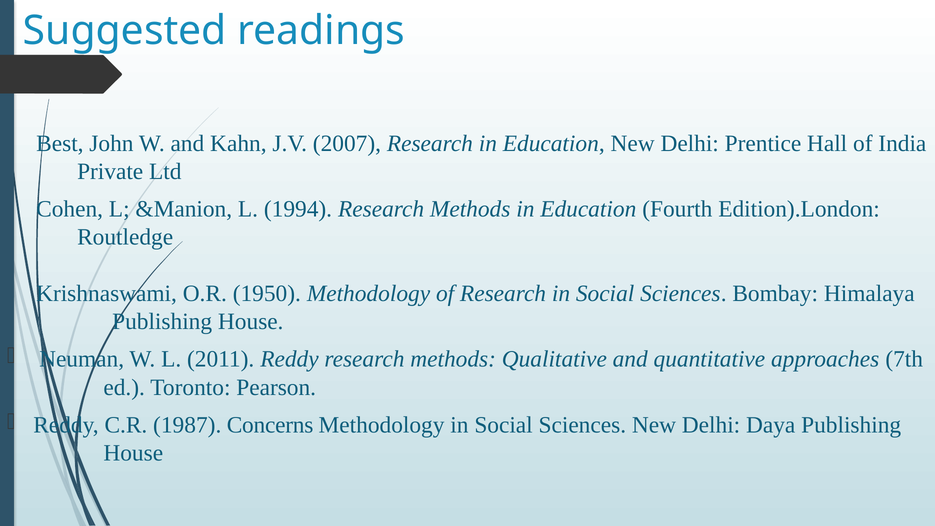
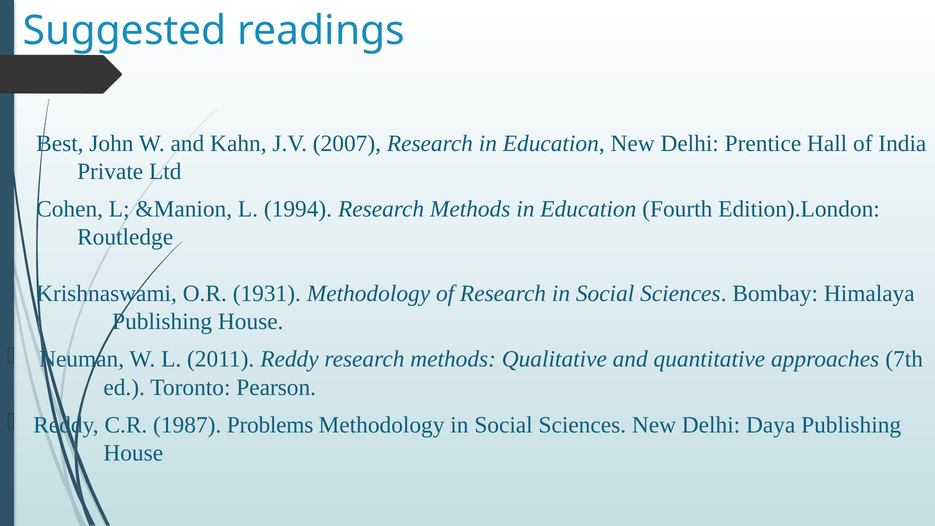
1950: 1950 -> 1931 (267, 293)
Concerns: Concerns -> Problems (270, 425)
